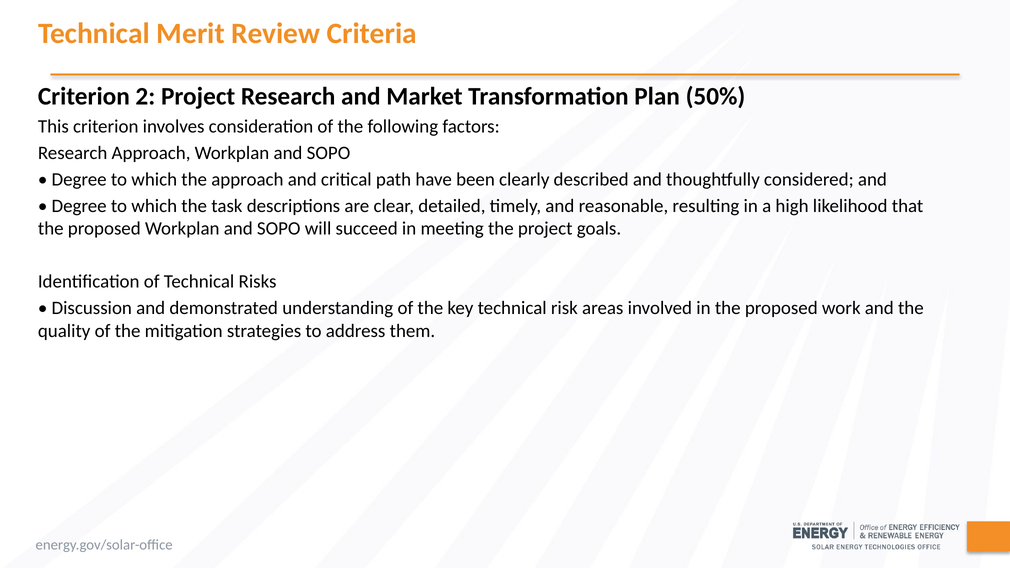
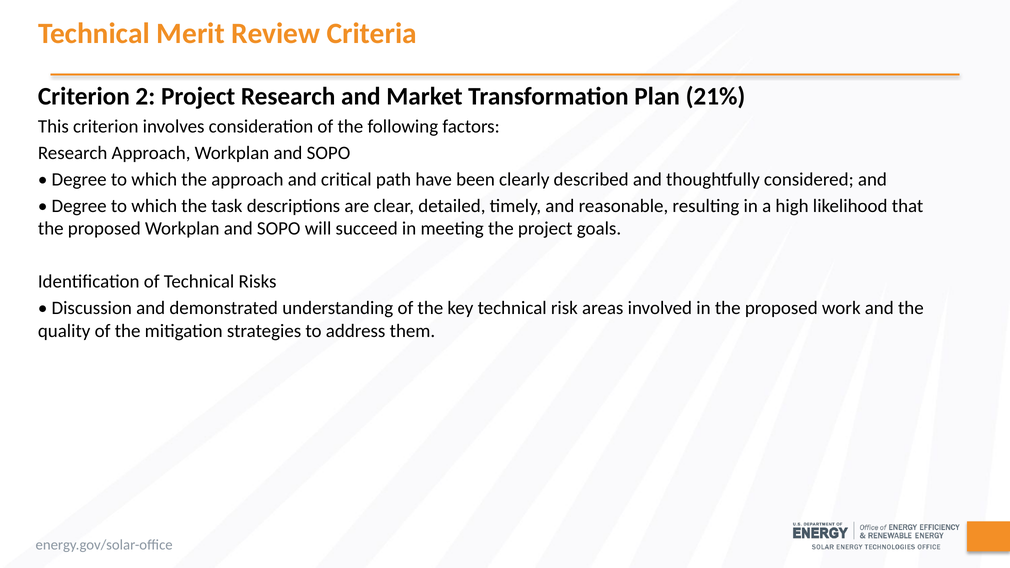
50%: 50% -> 21% (715, 96)
